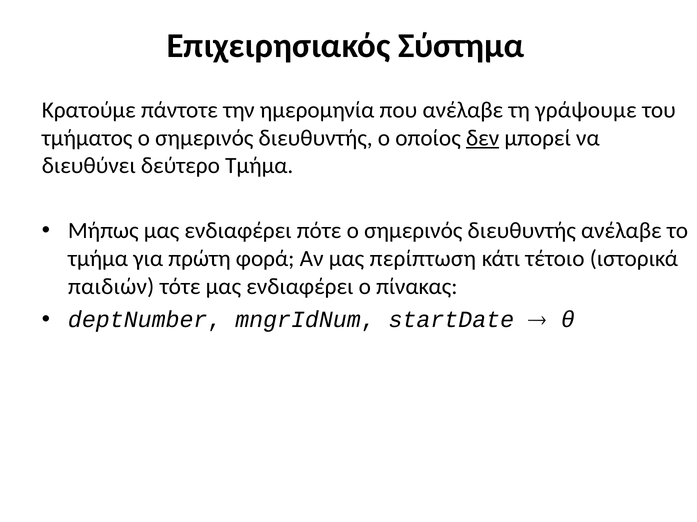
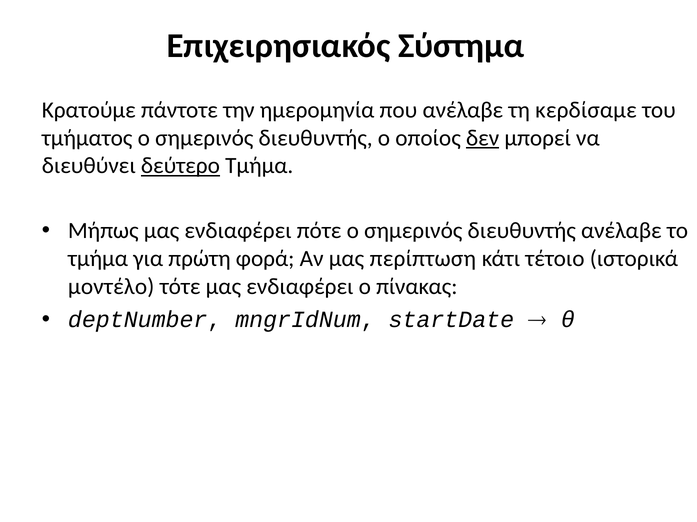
γράψουμε: γράψουμε -> κερδίσαμε (586, 110)
δεύτερο underline: none -> present (180, 166)
παιδιών: παιδιών -> μοντέλο (111, 287)
